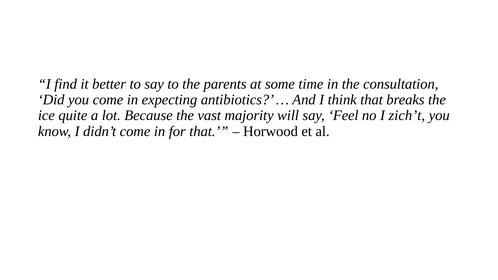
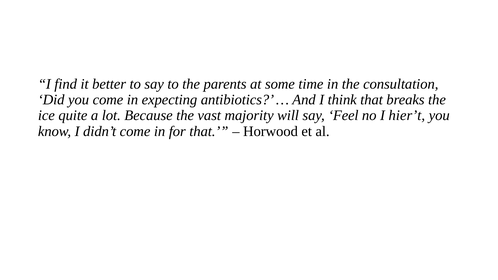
zich’t: zich’t -> hier’t (407, 116)
